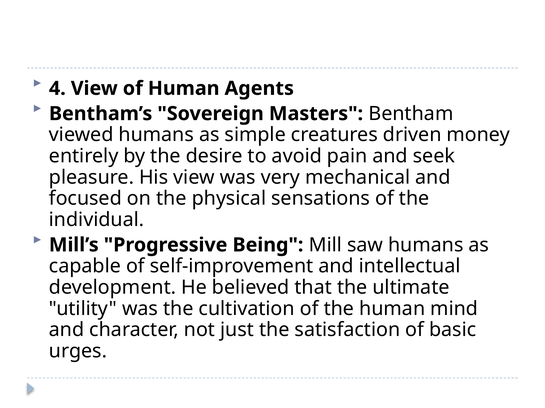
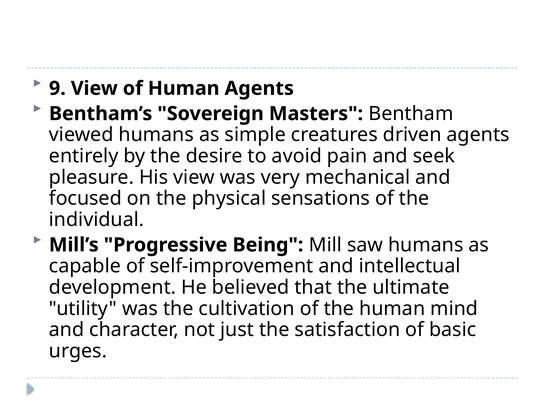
4: 4 -> 9 (57, 89)
driven money: money -> agents (478, 135)
